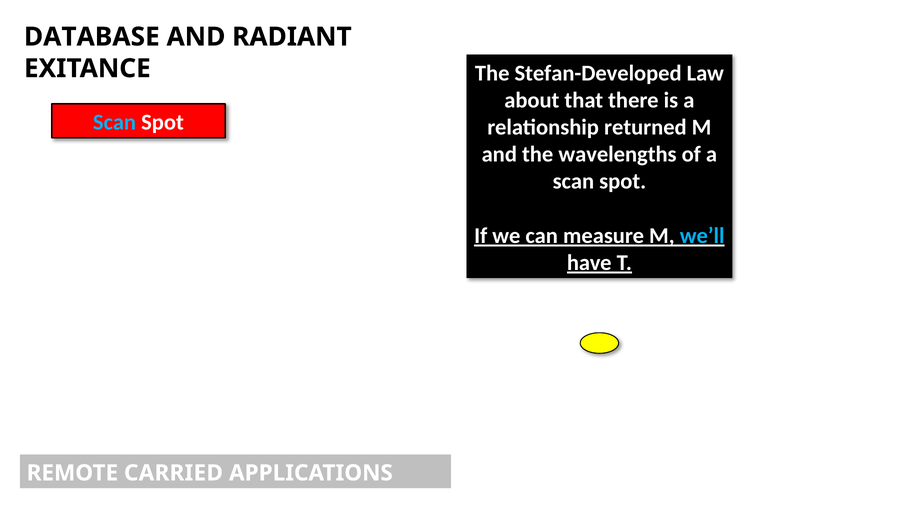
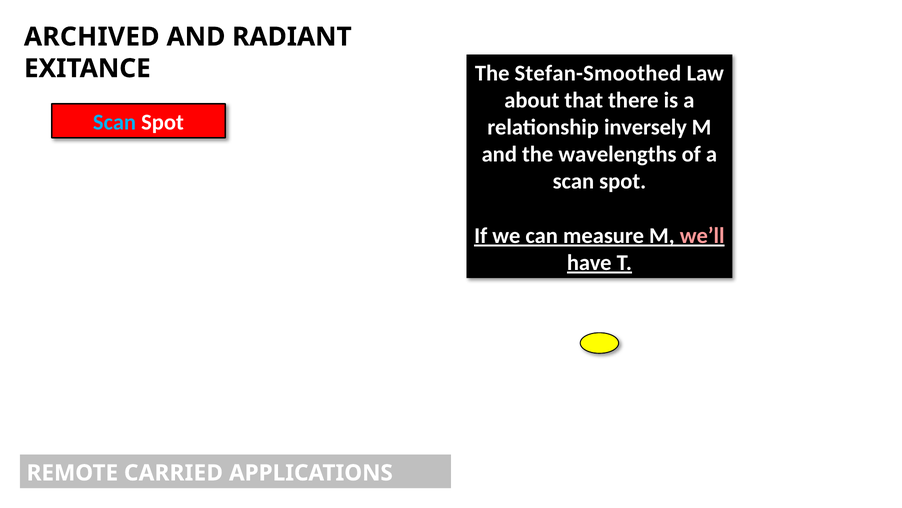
DATABASE: DATABASE -> ARCHIVED (92, 37)
Stefan-Developed: Stefan-Developed -> Stefan-Smoothed (598, 73)
returned: returned -> inversely (645, 127)
we’ll colour: light blue -> pink (702, 235)
